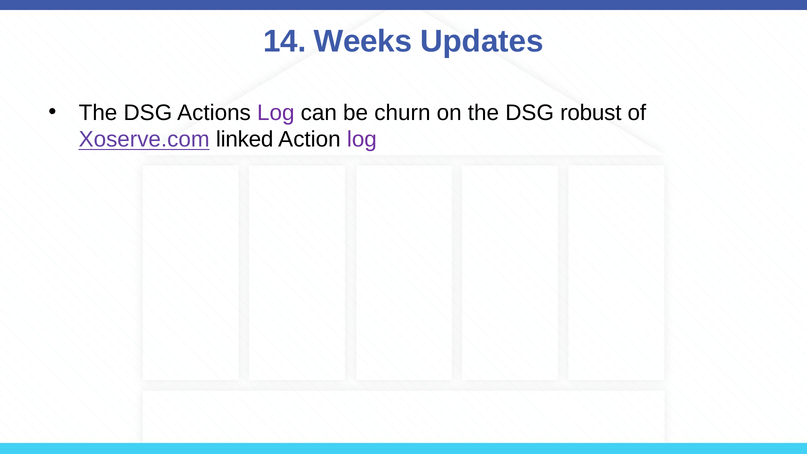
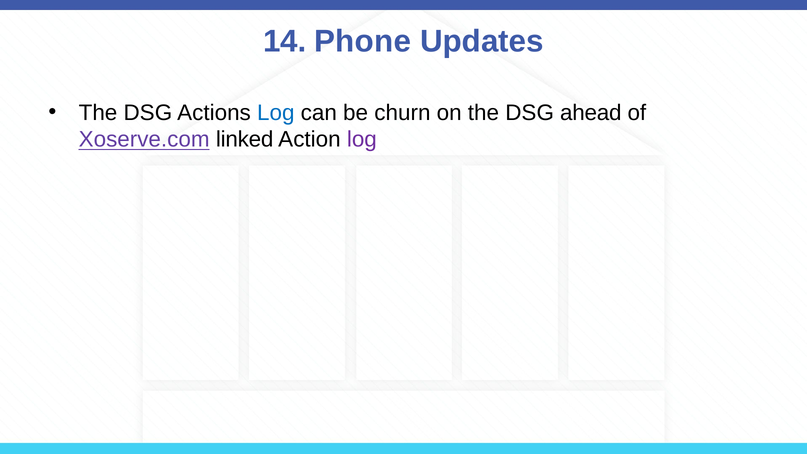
Weeks: Weeks -> Phone (363, 41)
Log colour: purple -> blue (276, 113)
robust: robust -> ahead (591, 113)
